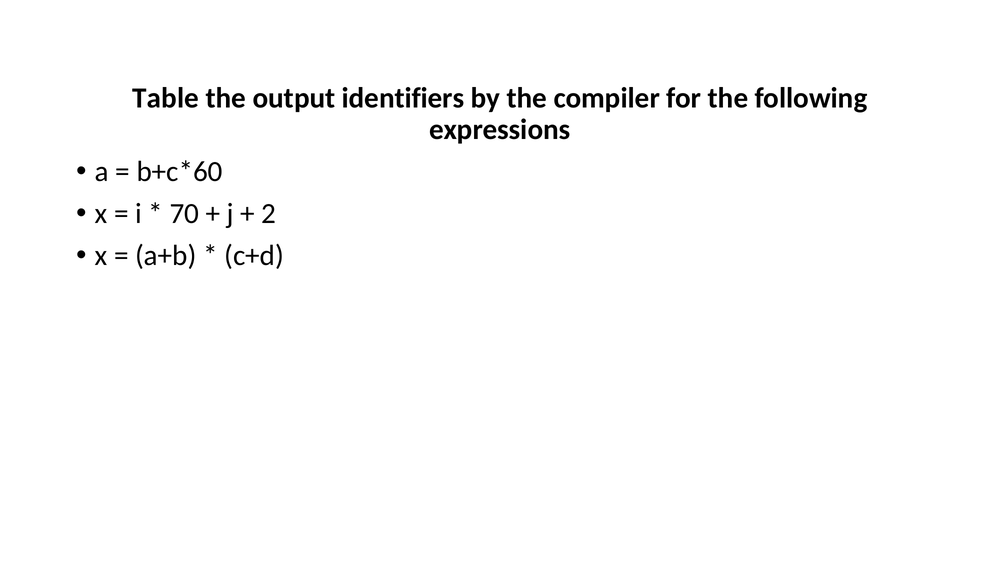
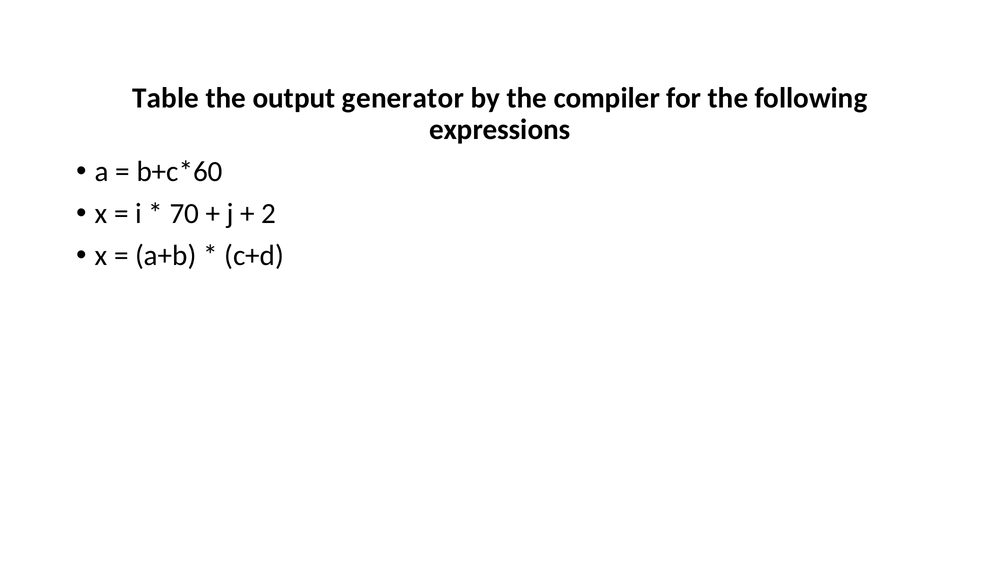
identifiers: identifiers -> generator (403, 98)
